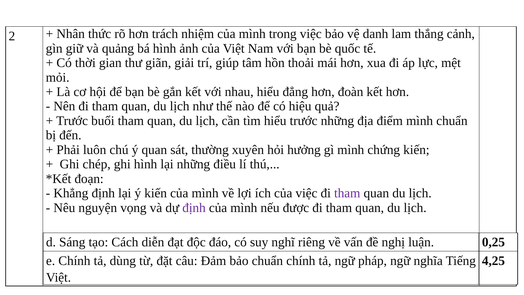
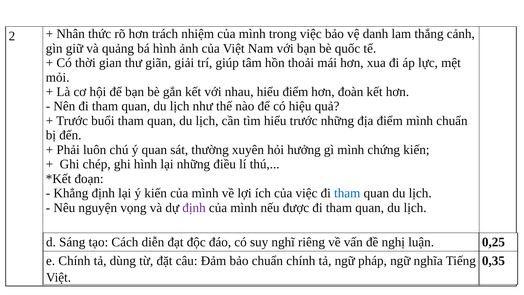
hiểu đẳng: đẳng -> điểm (295, 92)
tham colour: purple -> blue (347, 193)
4,25: 4,25 -> 0,35 (493, 261)
